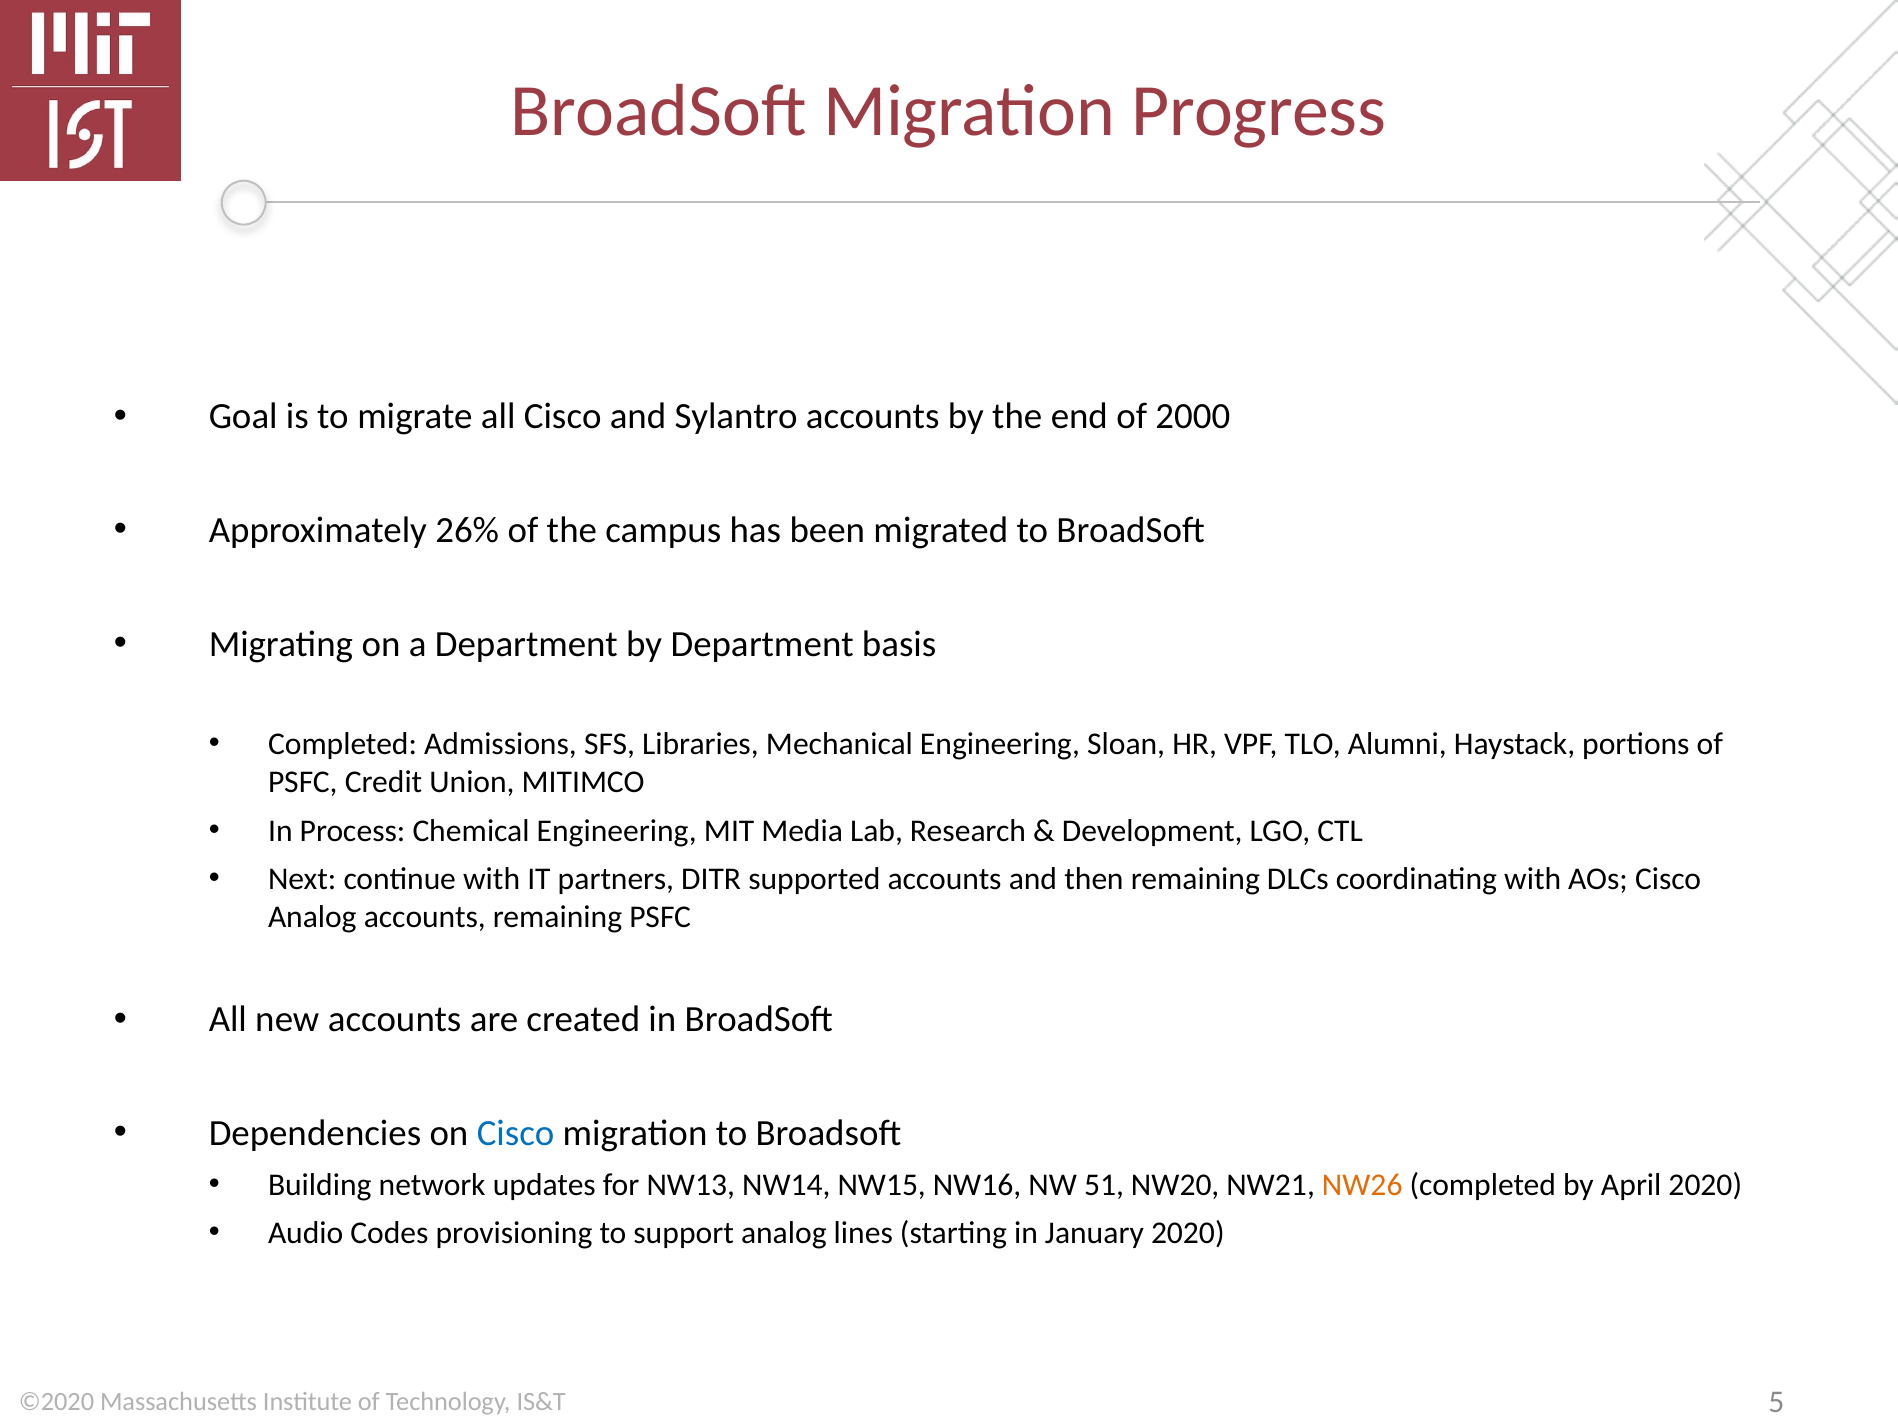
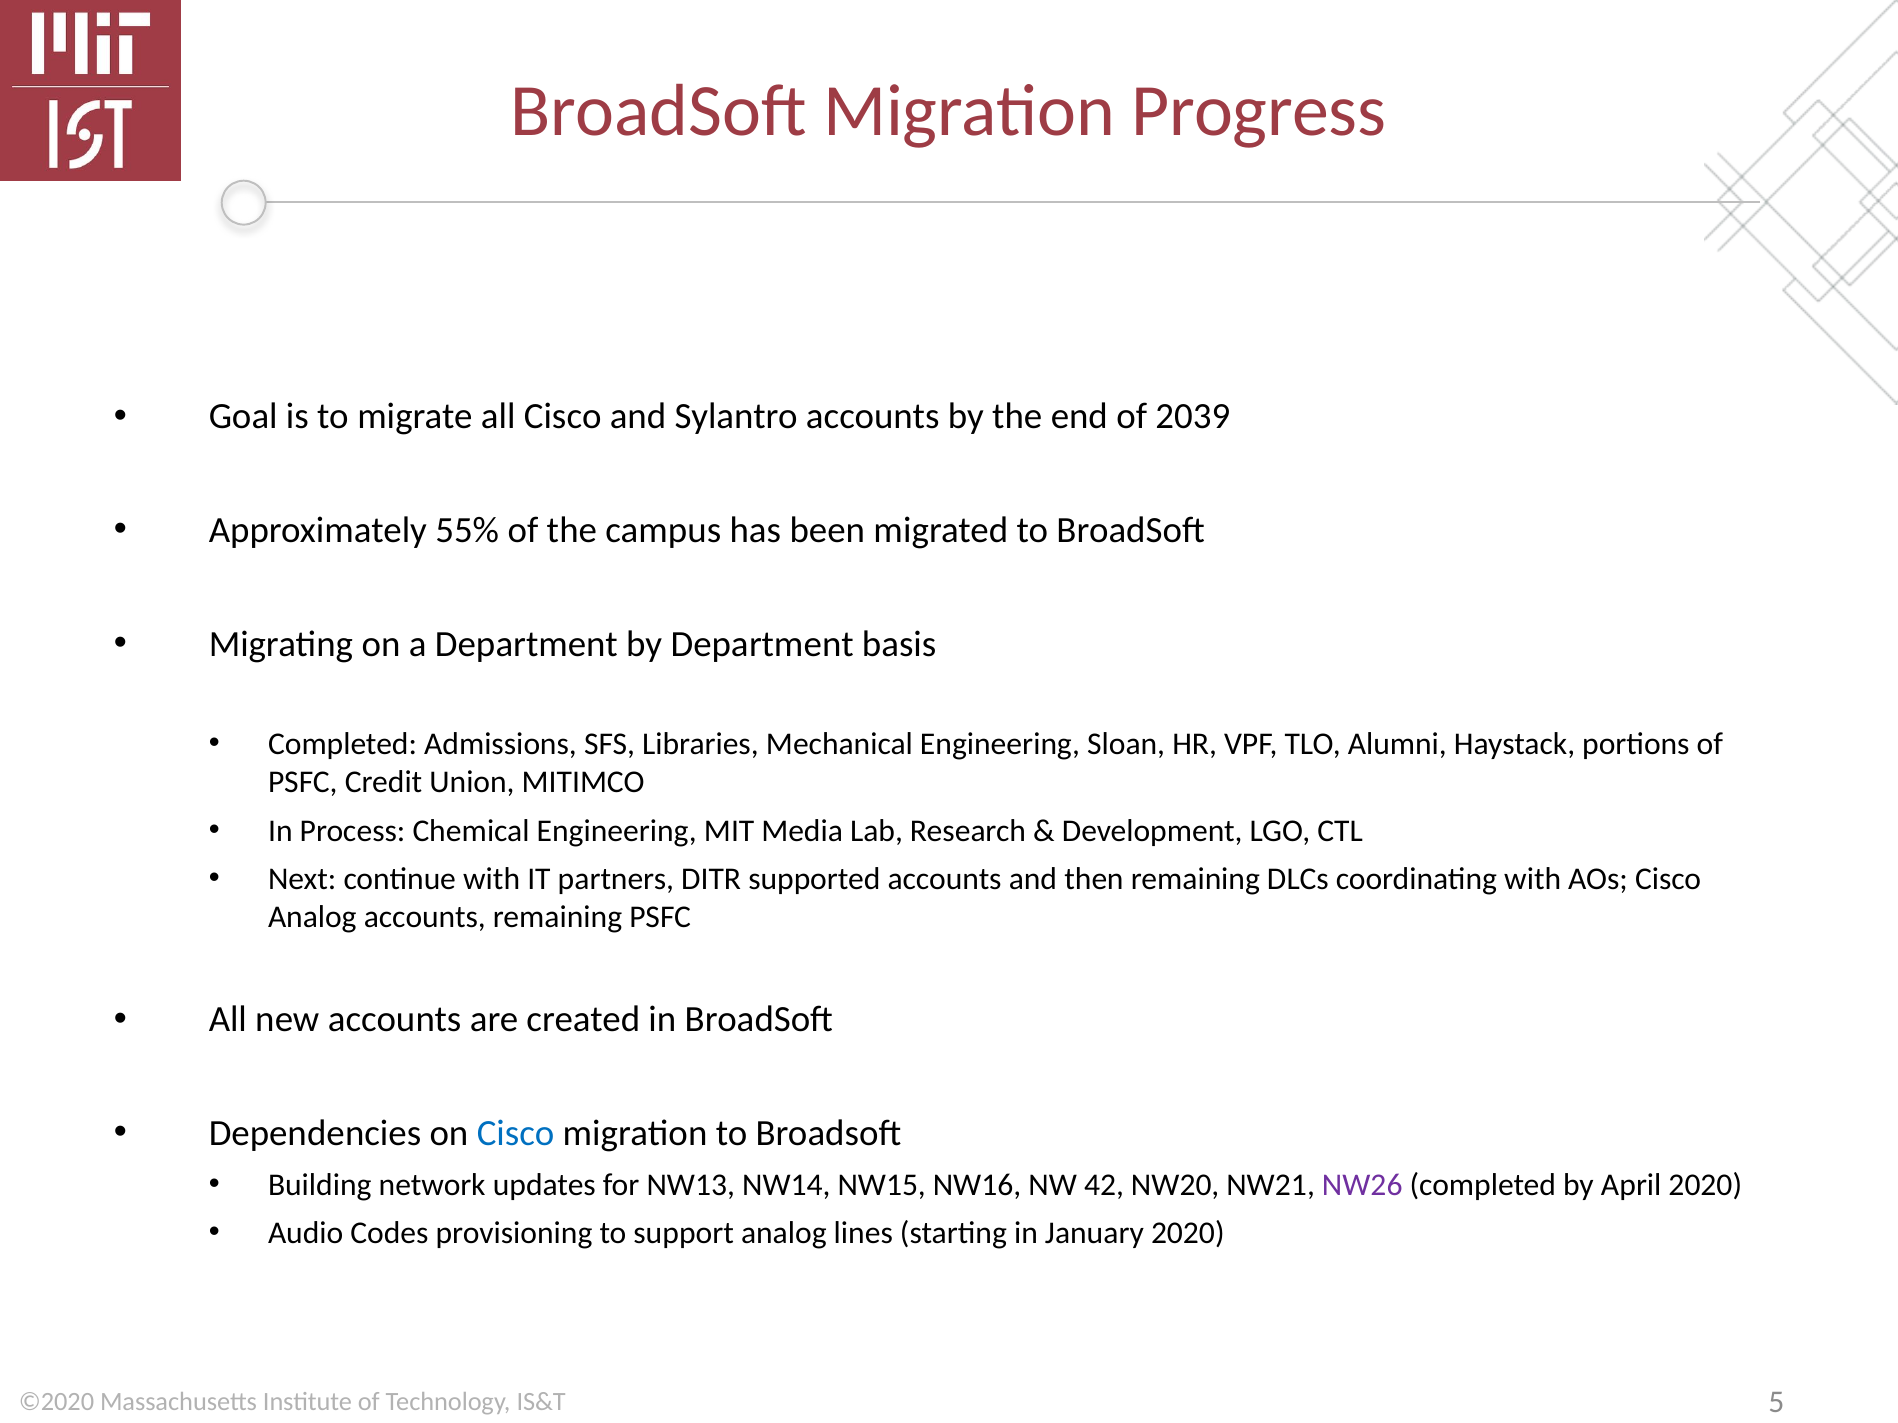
2000: 2000 -> 2039 (1193, 417)
26%: 26% -> 55% (467, 531)
51: 51 -> 42 (1104, 1185)
NW26 colour: orange -> purple (1362, 1185)
